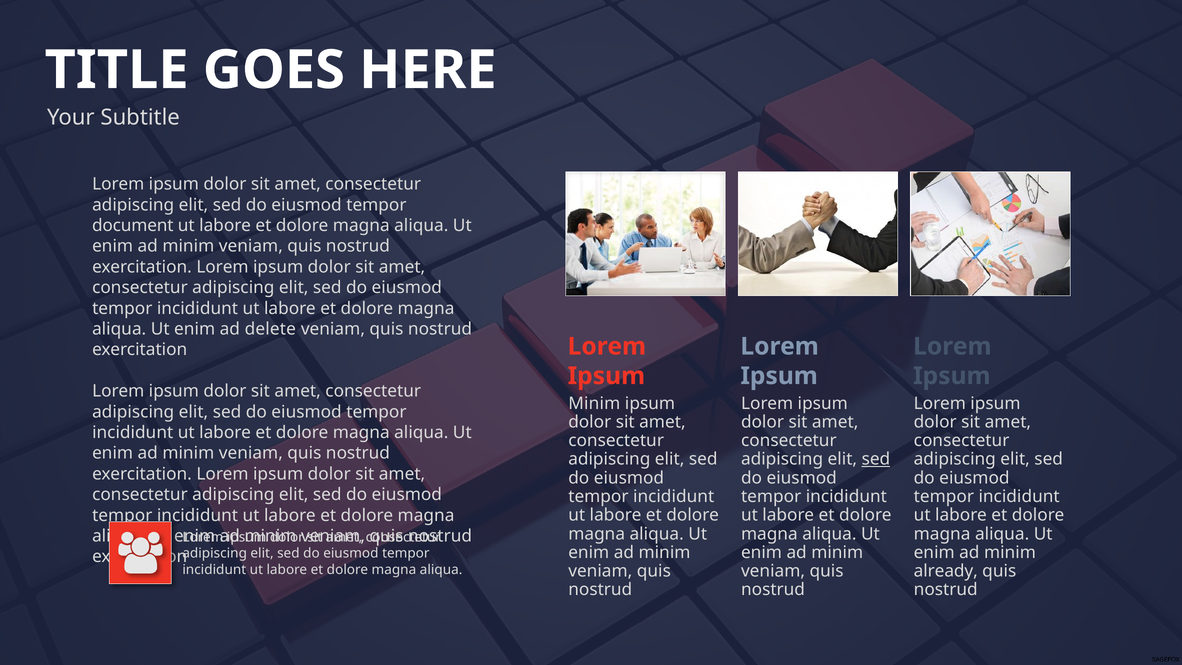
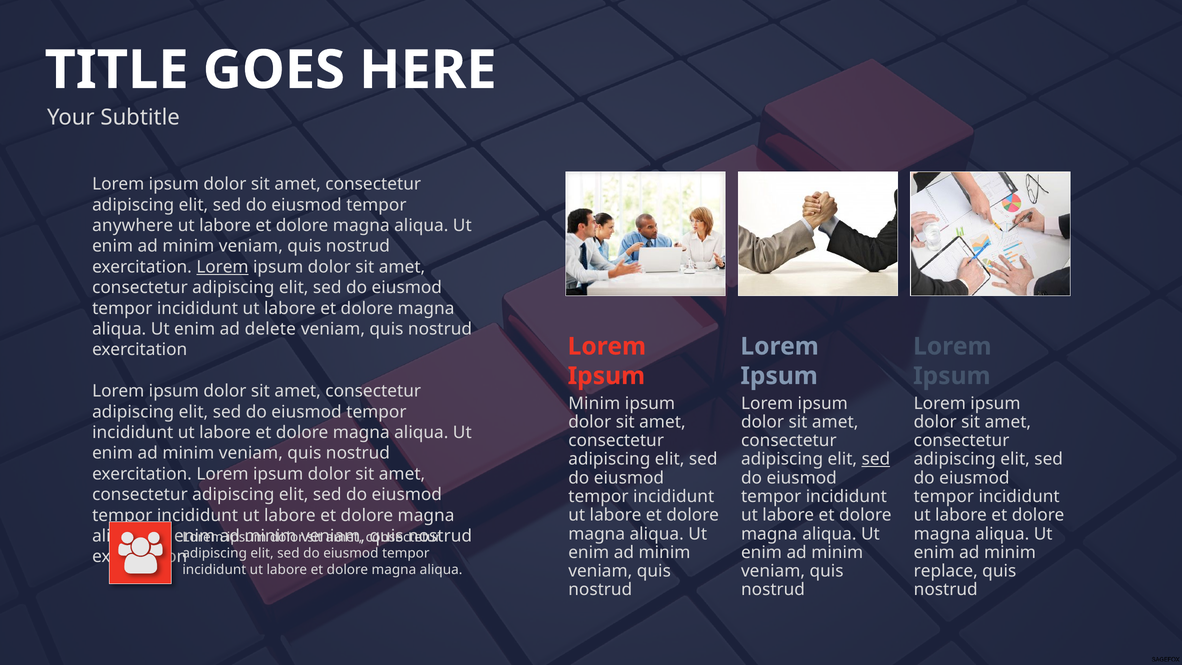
document: document -> anywhere (133, 226)
Lorem underline: none -> present (222, 267)
already: already -> replace (946, 571)
